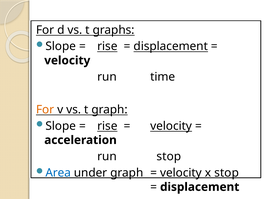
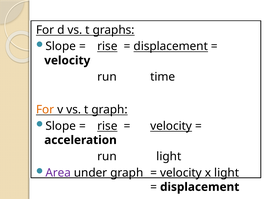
run stop: stop -> light (169, 156)
Area colour: blue -> purple (58, 173)
x stop: stop -> light (227, 173)
